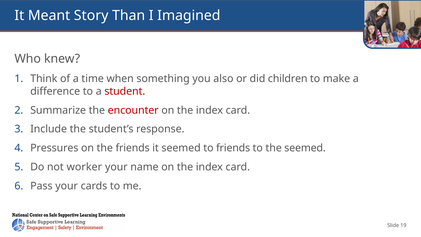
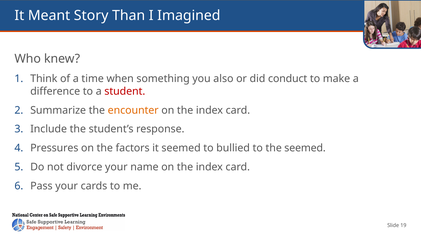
children: children -> conduct (288, 79)
encounter colour: red -> orange (133, 110)
the friends: friends -> factors (133, 148)
to friends: friends -> bullied (233, 148)
worker: worker -> divorce (84, 167)
